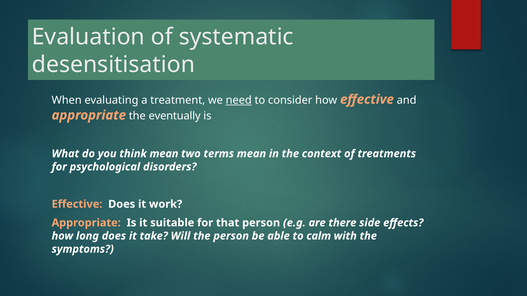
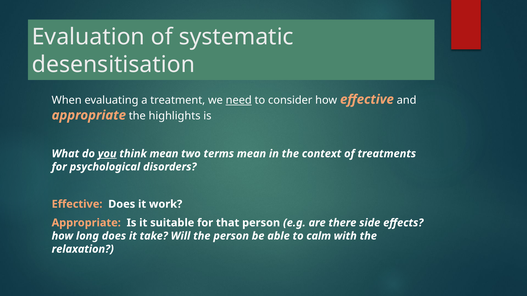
eventually: eventually -> highlights (175, 116)
you underline: none -> present (107, 154)
symptoms: symptoms -> relaxation (83, 249)
